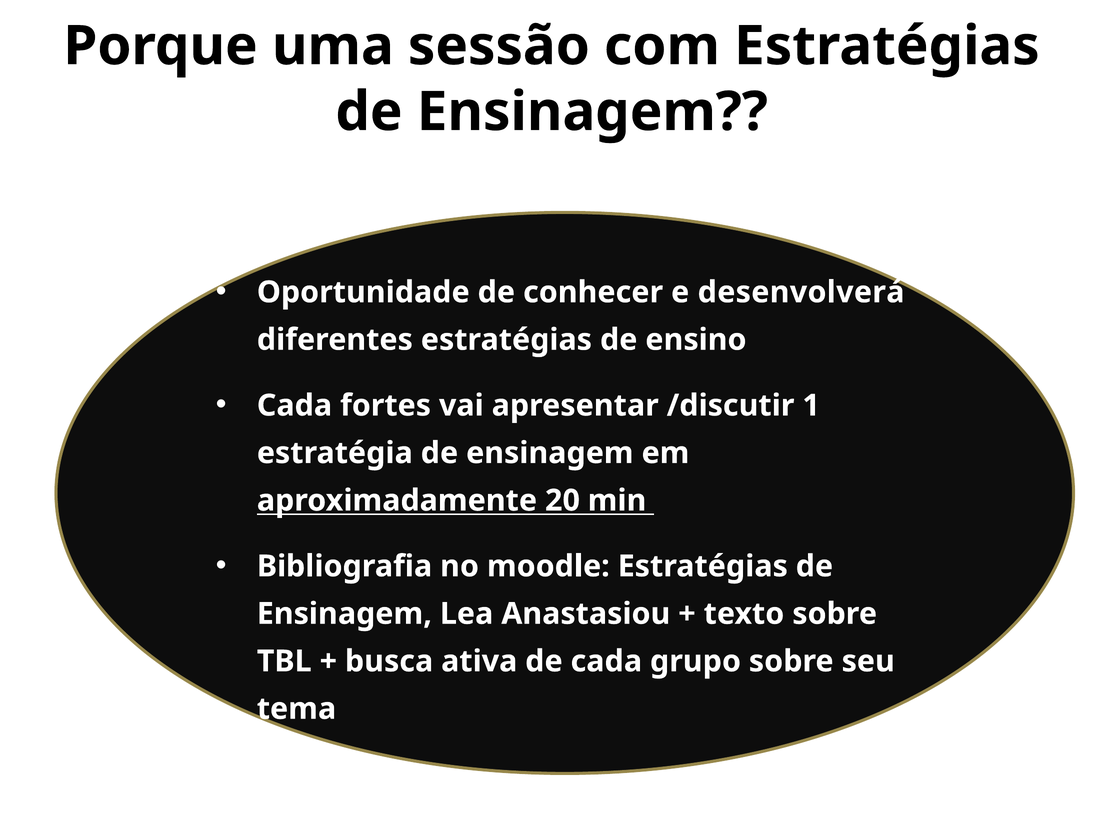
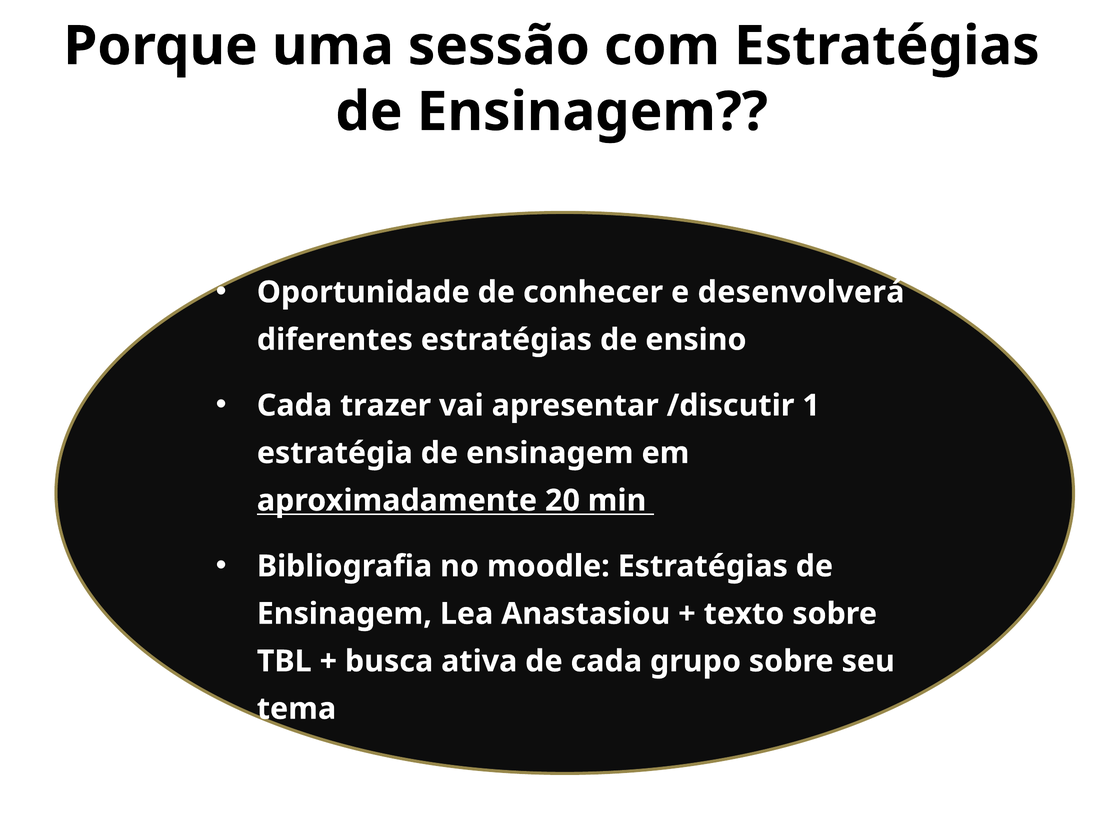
fortes: fortes -> trazer (386, 405)
